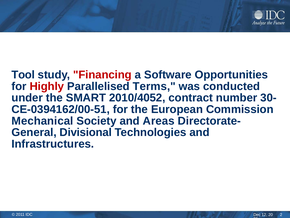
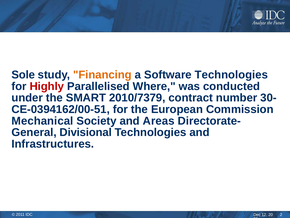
Tool: Tool -> Sole (23, 75)
Financing colour: red -> orange (102, 75)
Software Opportunities: Opportunities -> Technologies (231, 75)
Terms: Terms -> Where (154, 86)
2010/4052: 2010/4052 -> 2010/7379 (137, 98)
